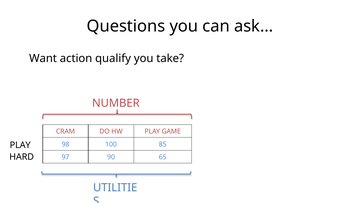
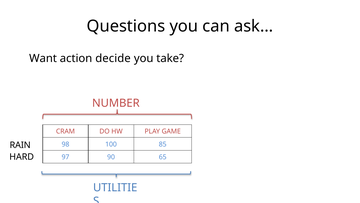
qualify: qualify -> decide (113, 58)
PLAY: PLAY -> RAIN (20, 145)
